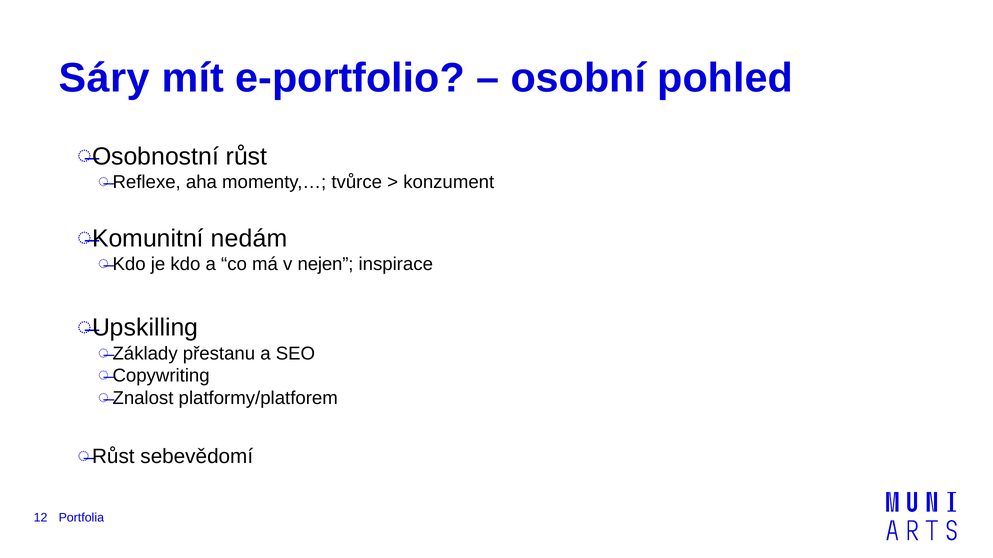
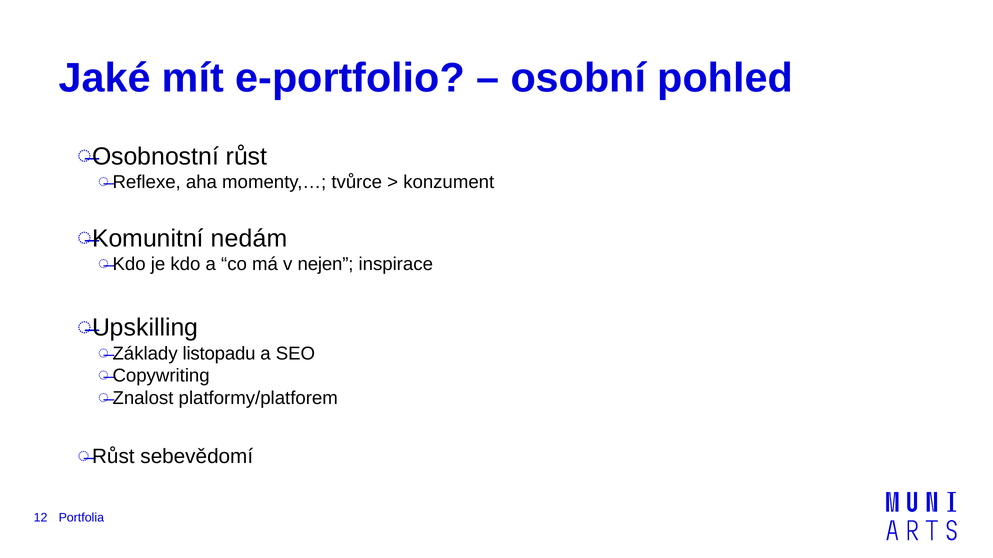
Sáry: Sáry -> Jaké (105, 78)
přestanu: přestanu -> listopadu (219, 354)
